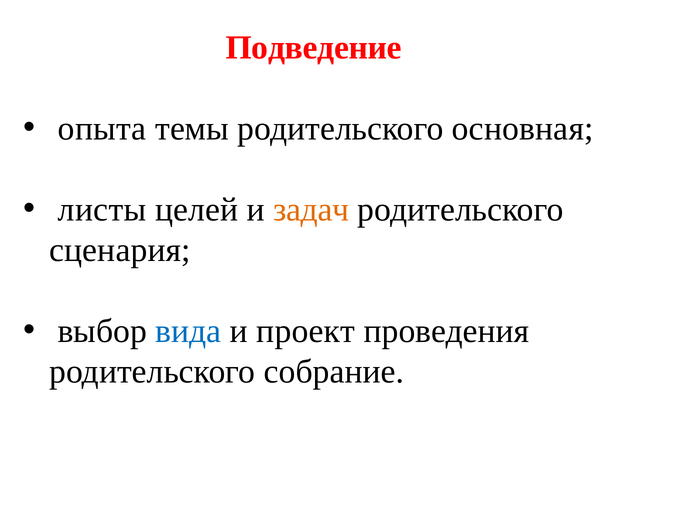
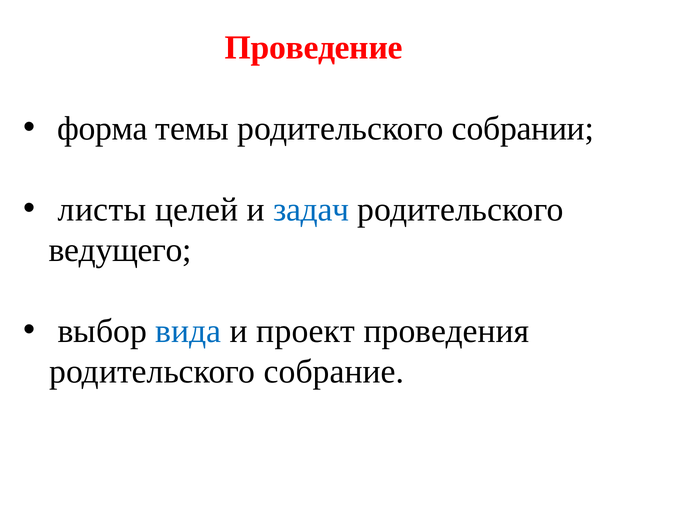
Подведение: Подведение -> Проведение (314, 48)
опыта: опыта -> форма (102, 129)
основная: основная -> собрании (523, 129)
задач colour: orange -> blue (311, 210)
сценария: сценария -> ведущего (120, 250)
